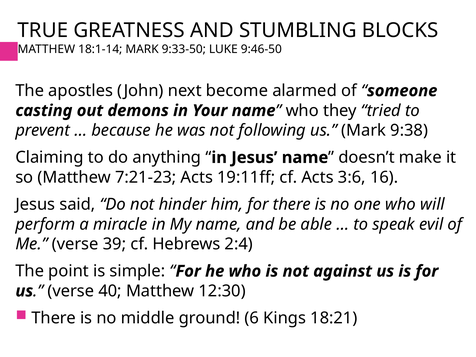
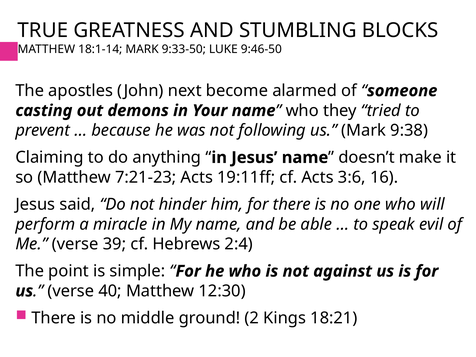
6: 6 -> 2 (252, 318)
